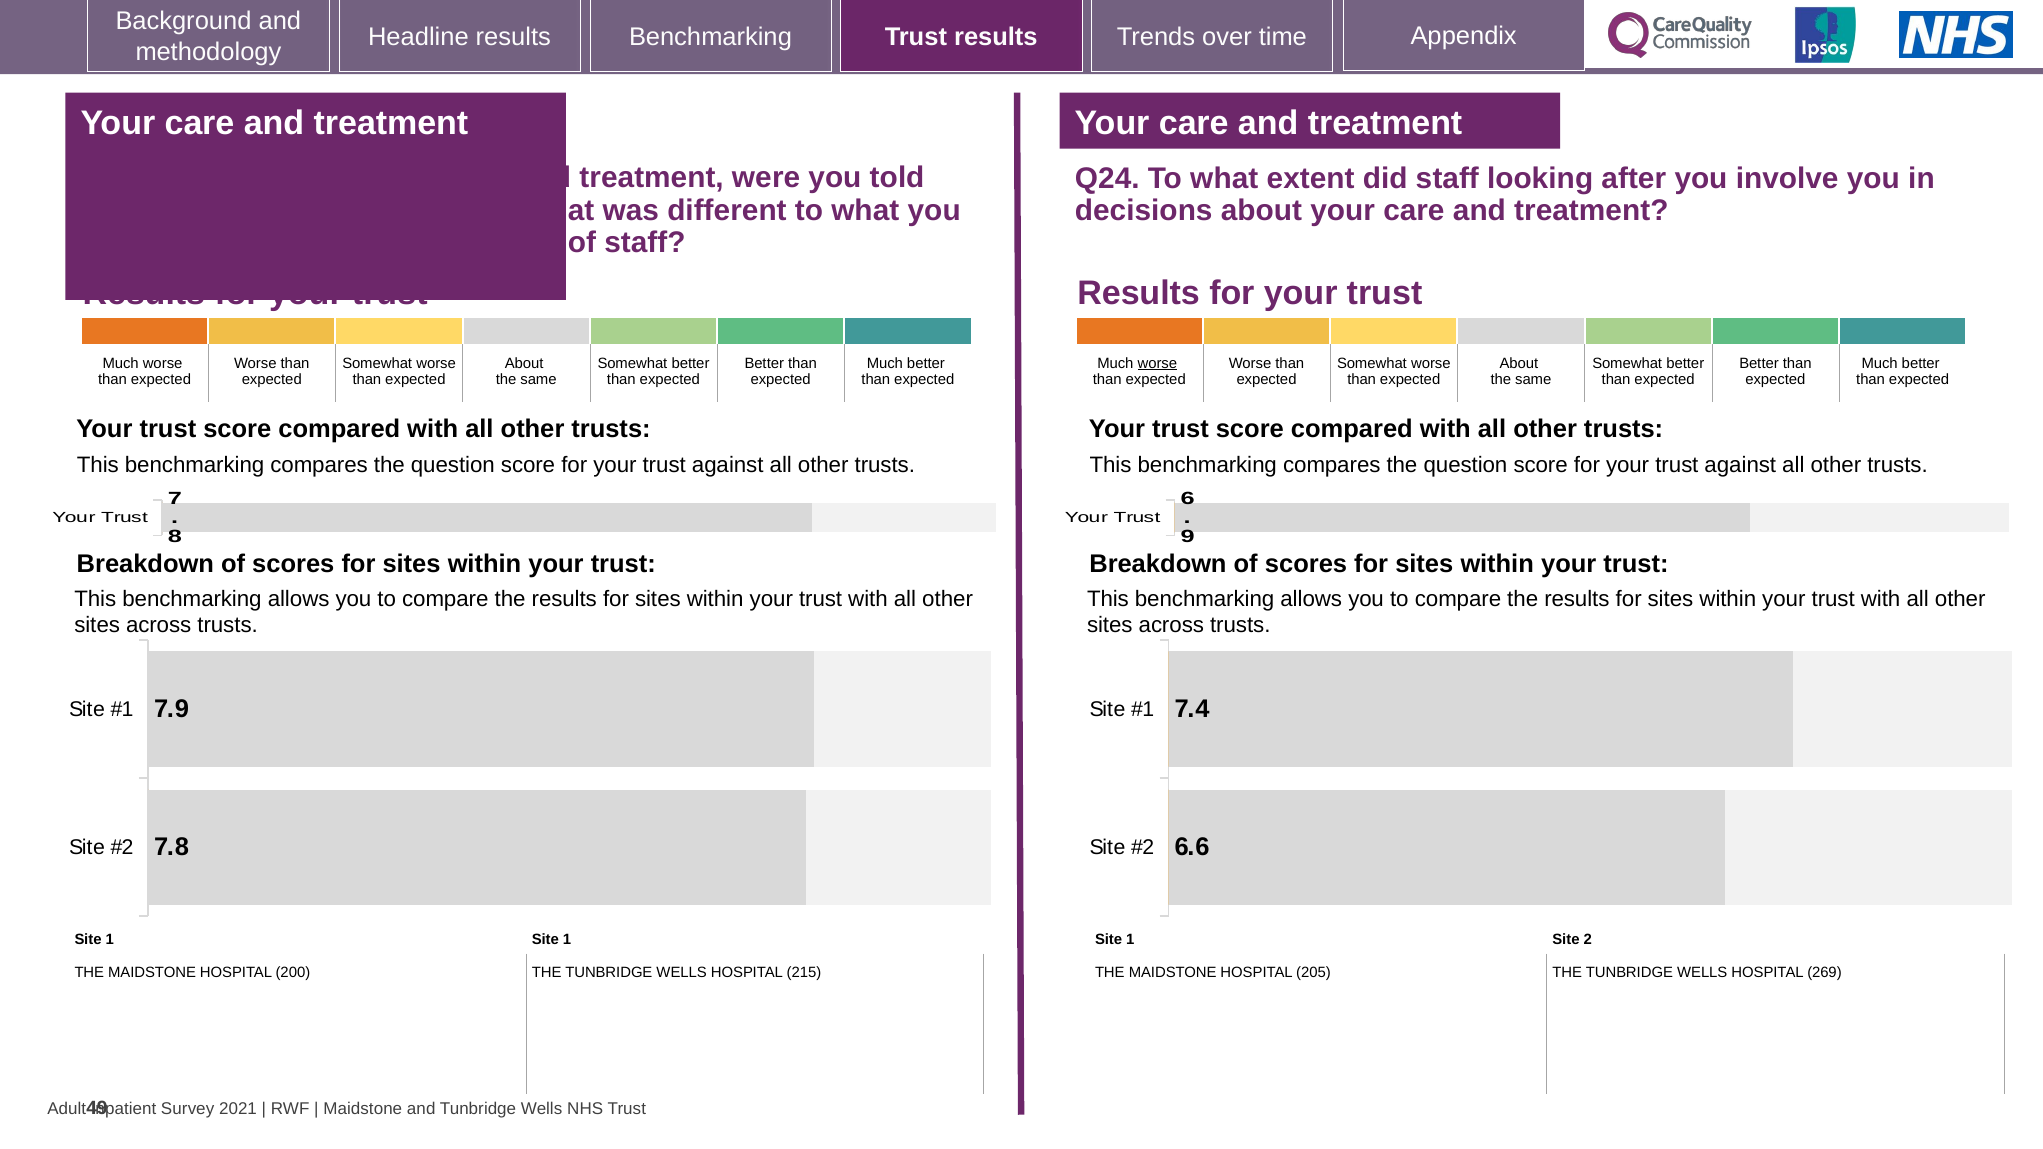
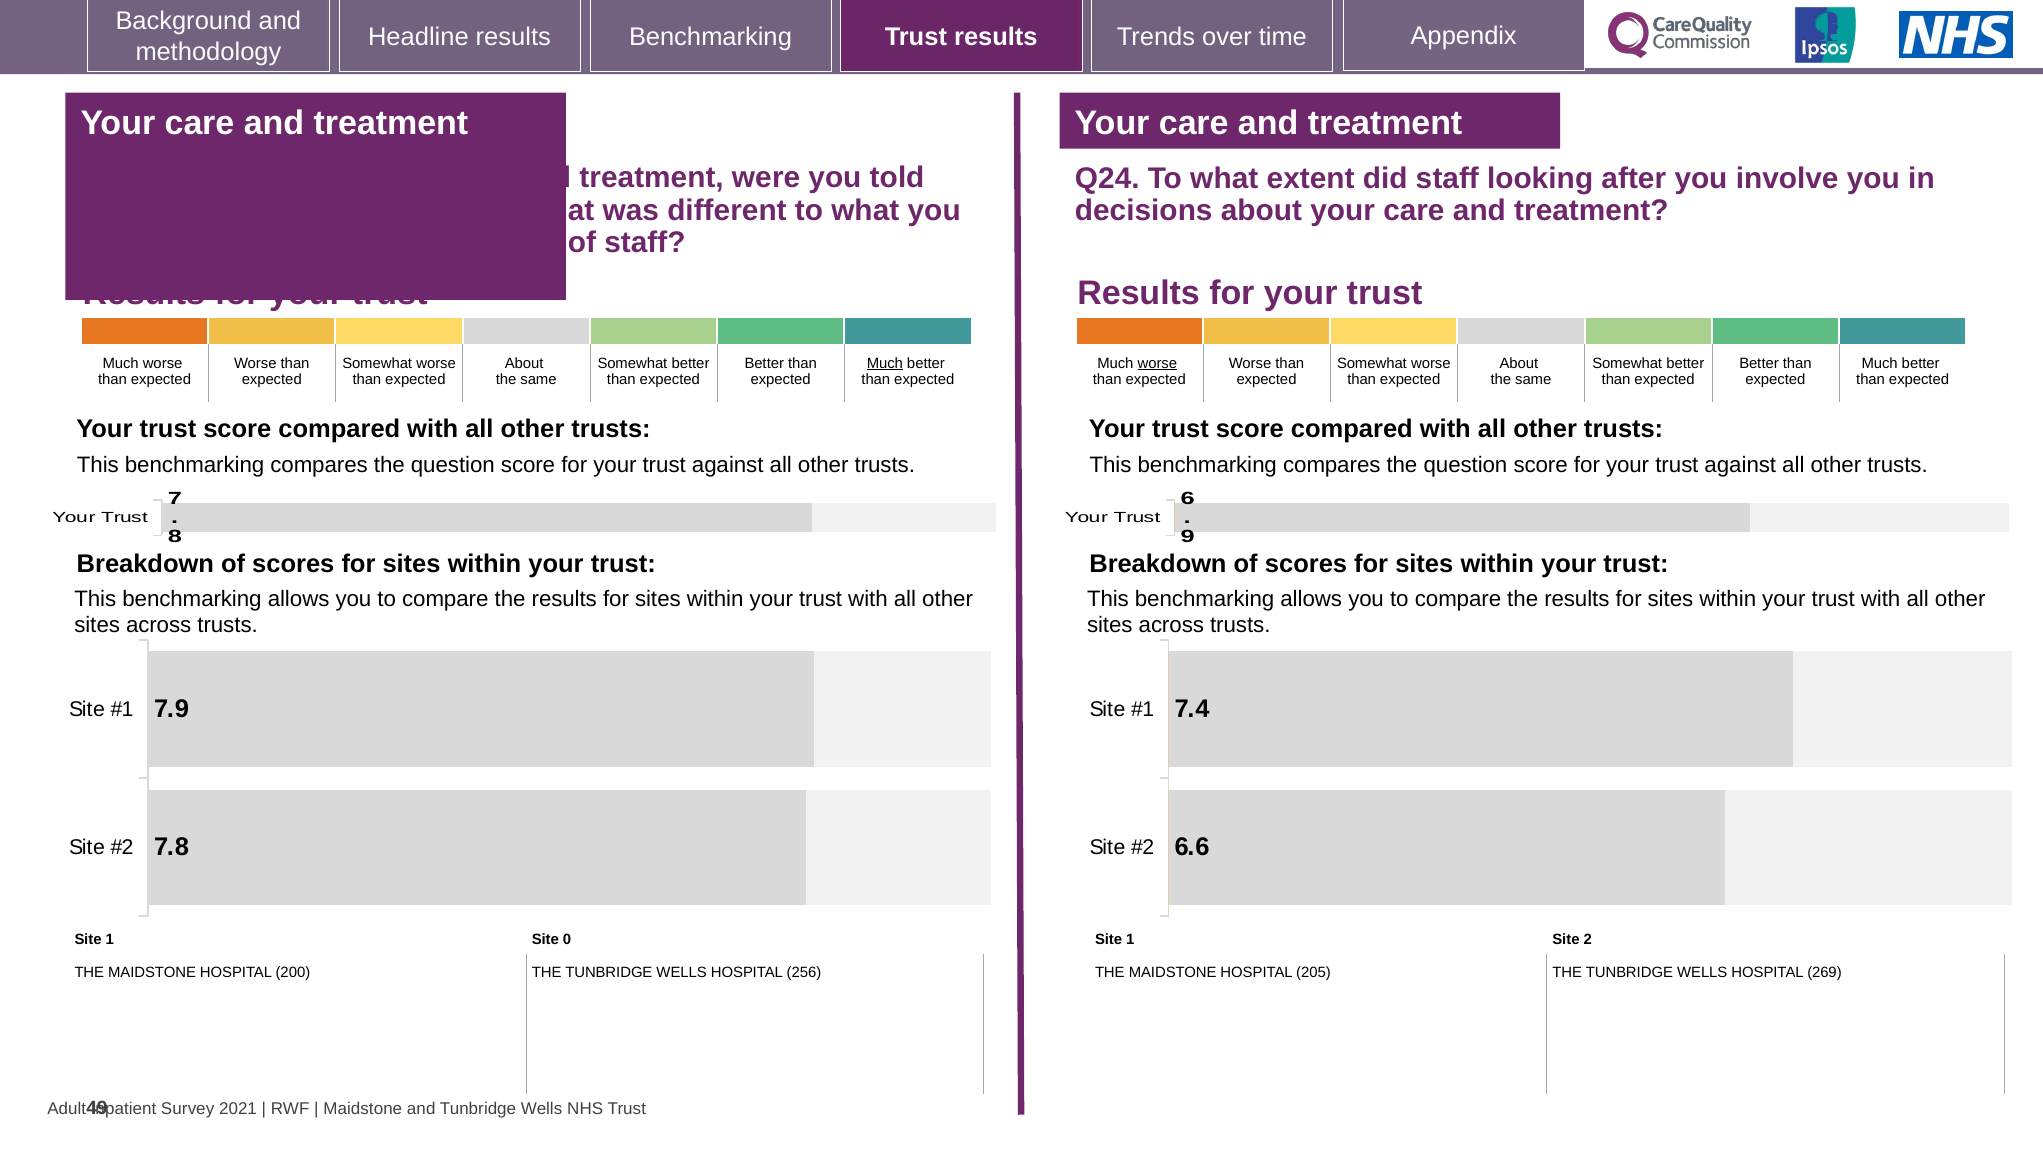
Much underline: none -> present (885, 363)
1 Site 1: 1 -> 0 (567, 940)
215: 215 -> 256 (804, 973)
